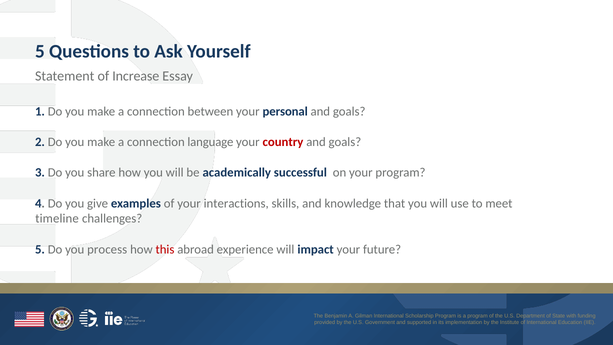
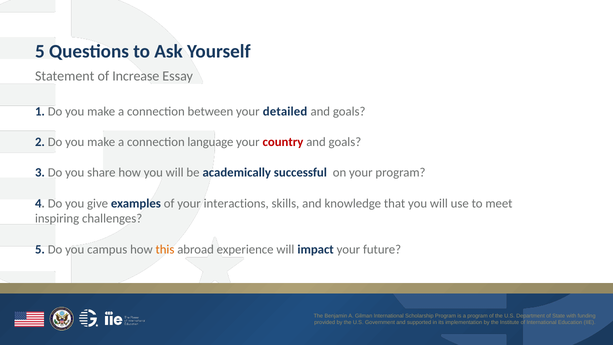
personal: personal -> detailed (285, 111)
timeline: timeline -> inspiring (57, 219)
process: process -> campus (107, 249)
this colour: red -> orange (165, 249)
